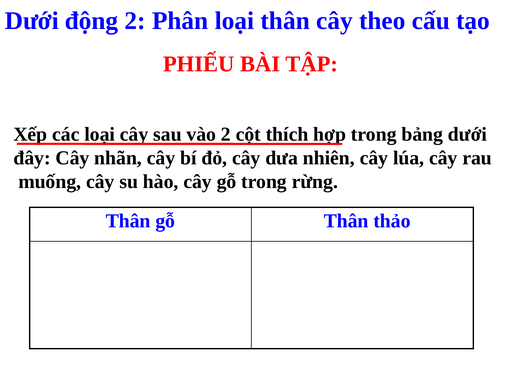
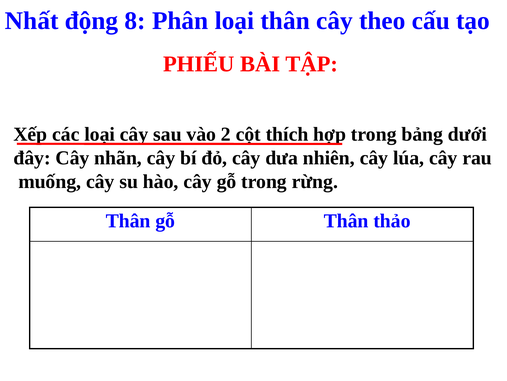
Dưới: Dưới -> Nhất (32, 21)
động 2: 2 -> 8 (135, 21)
